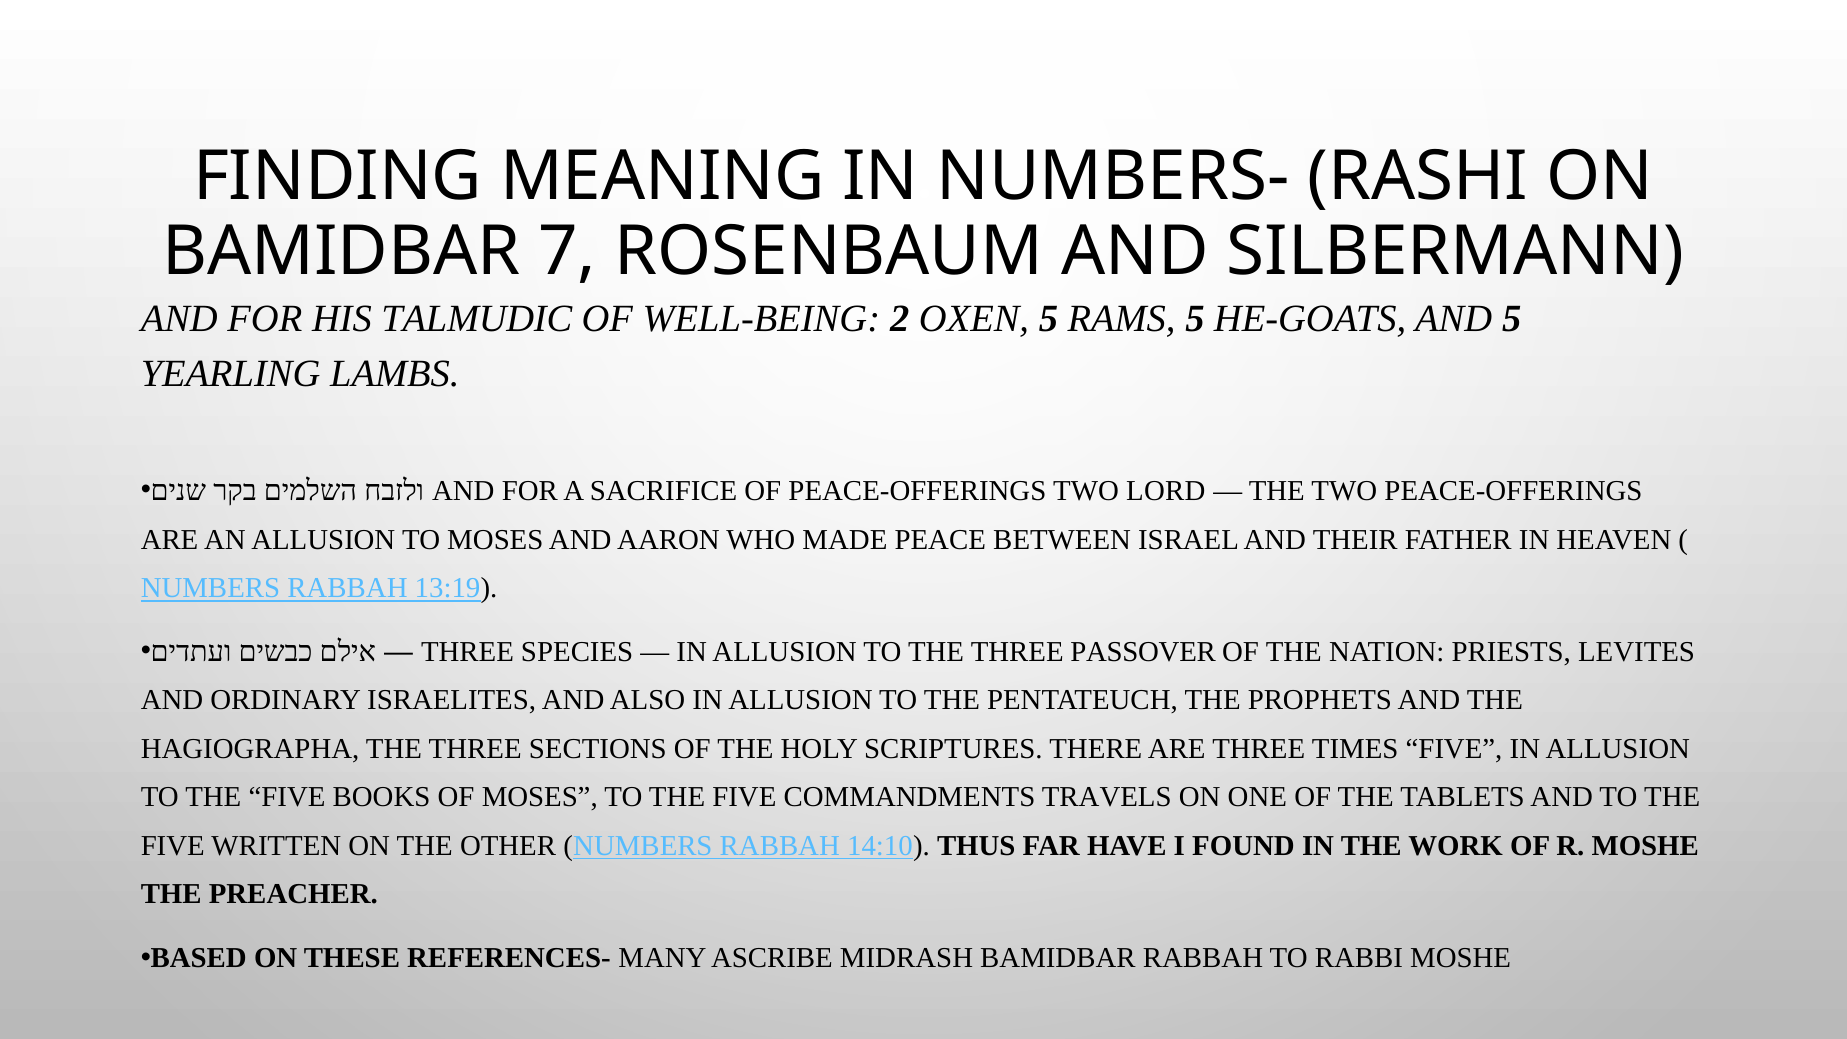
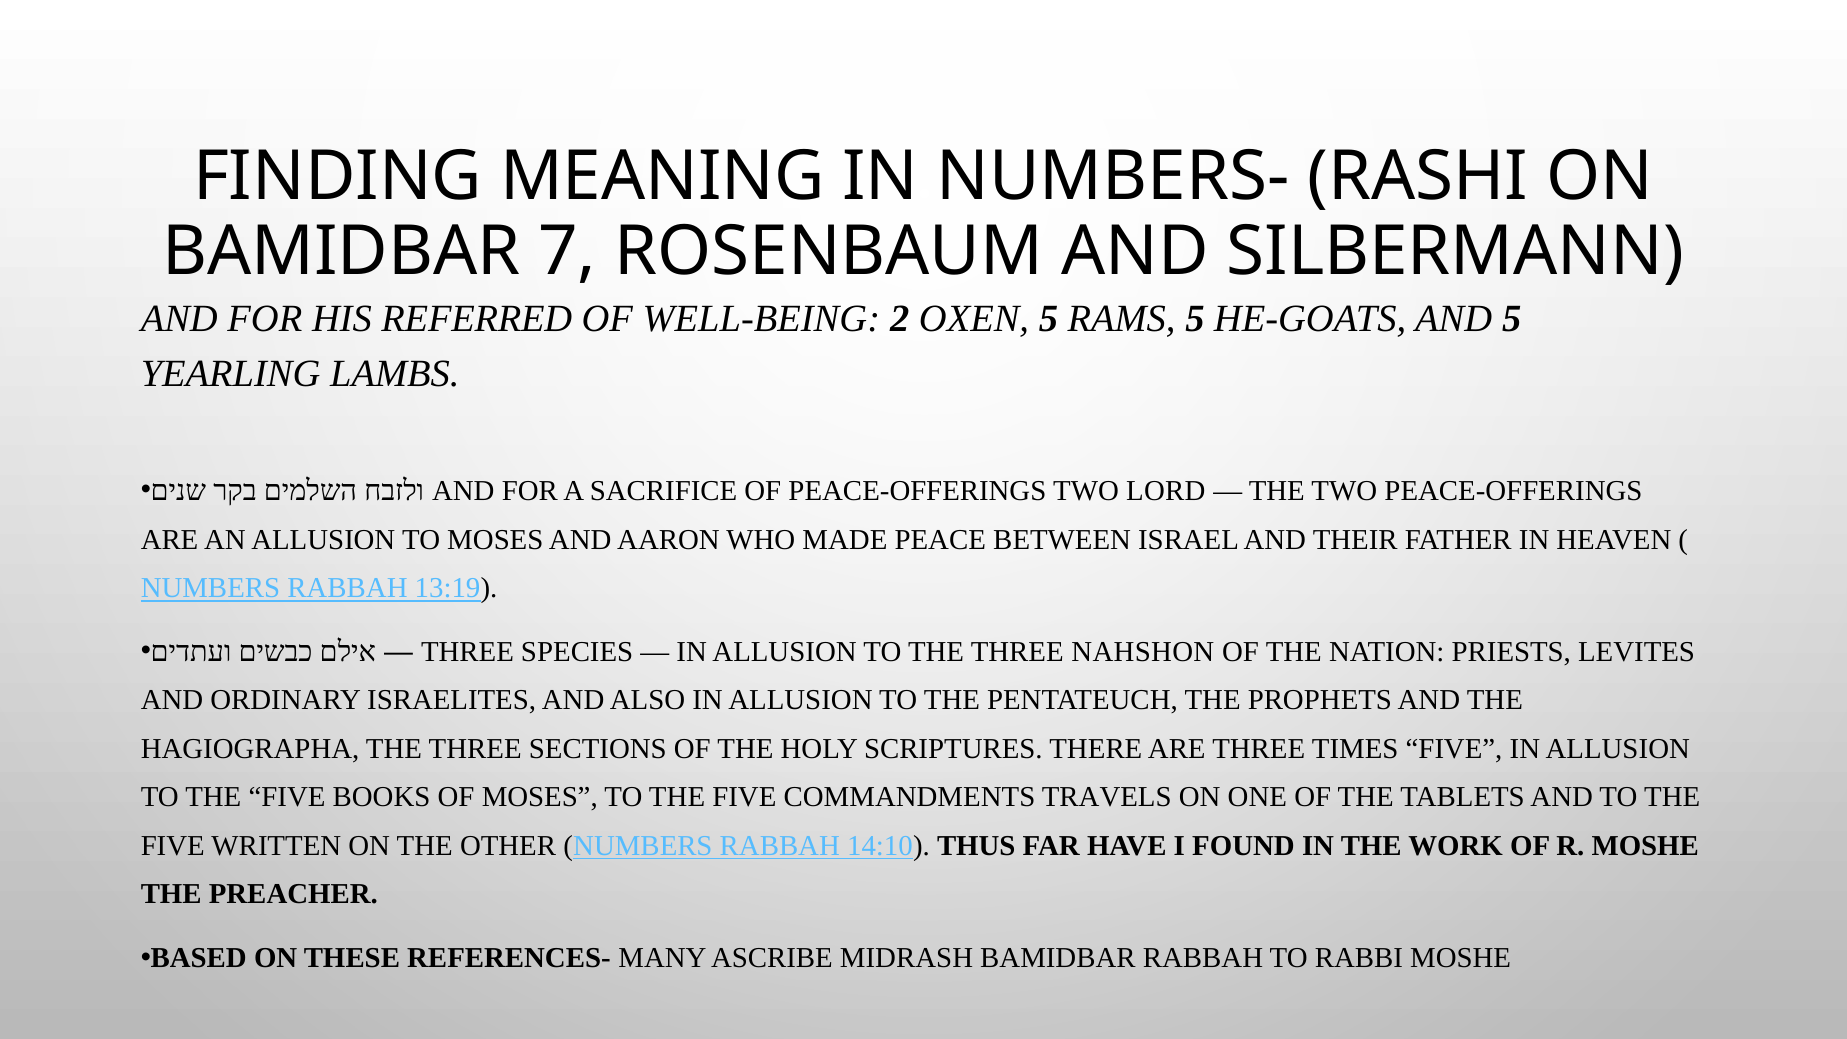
TALMUDIC: TALMUDIC -> REFERRED (477, 318)
PASSOVER: PASSOVER -> NAHSHON (1143, 652)
